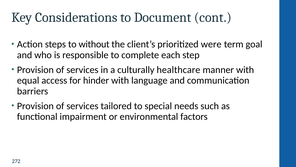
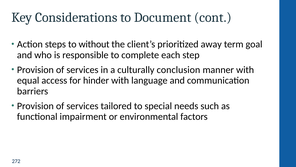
were: were -> away (211, 44)
healthcare: healthcare -> conclusion (178, 70)
